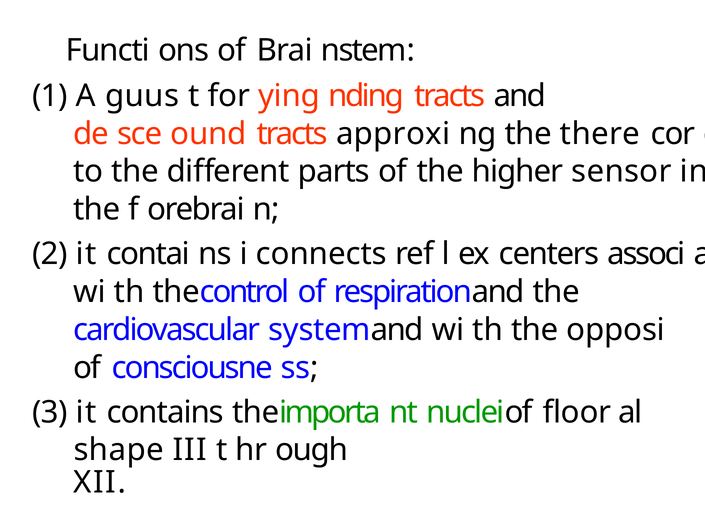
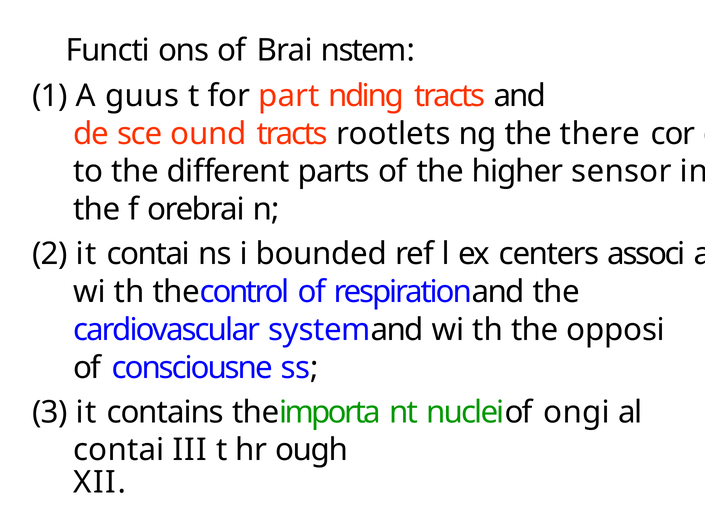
ying: ying -> part (289, 96)
approxi: approxi -> rootlets (393, 134)
connects: connects -> bounded (321, 254)
floor: floor -> ongi (577, 412)
shape: shape -> contai (119, 450)
